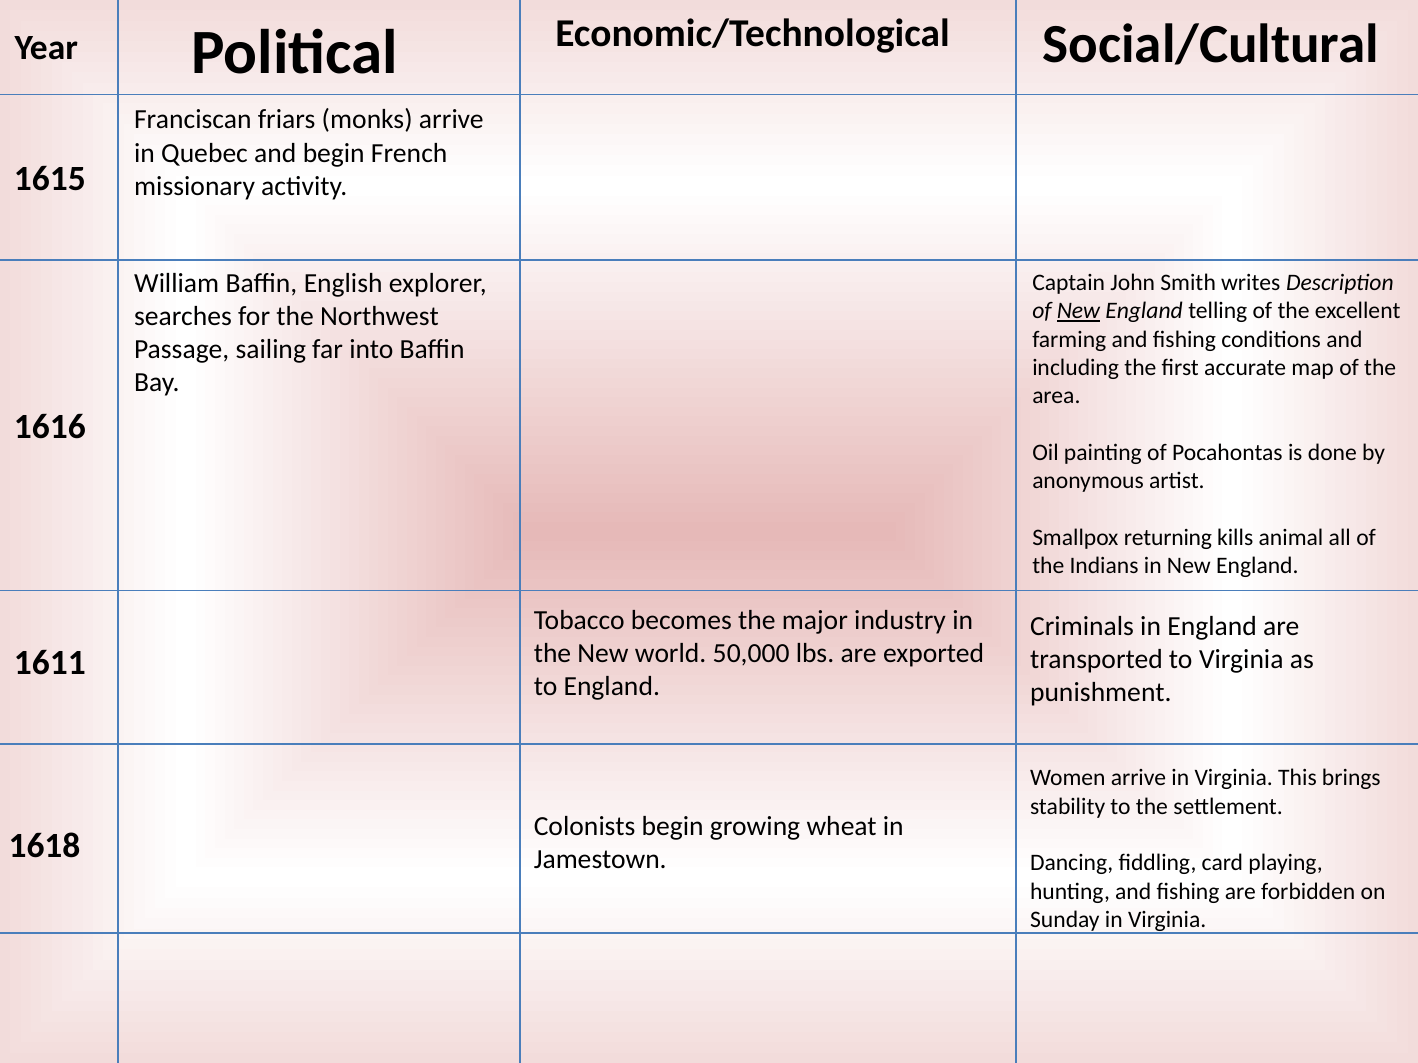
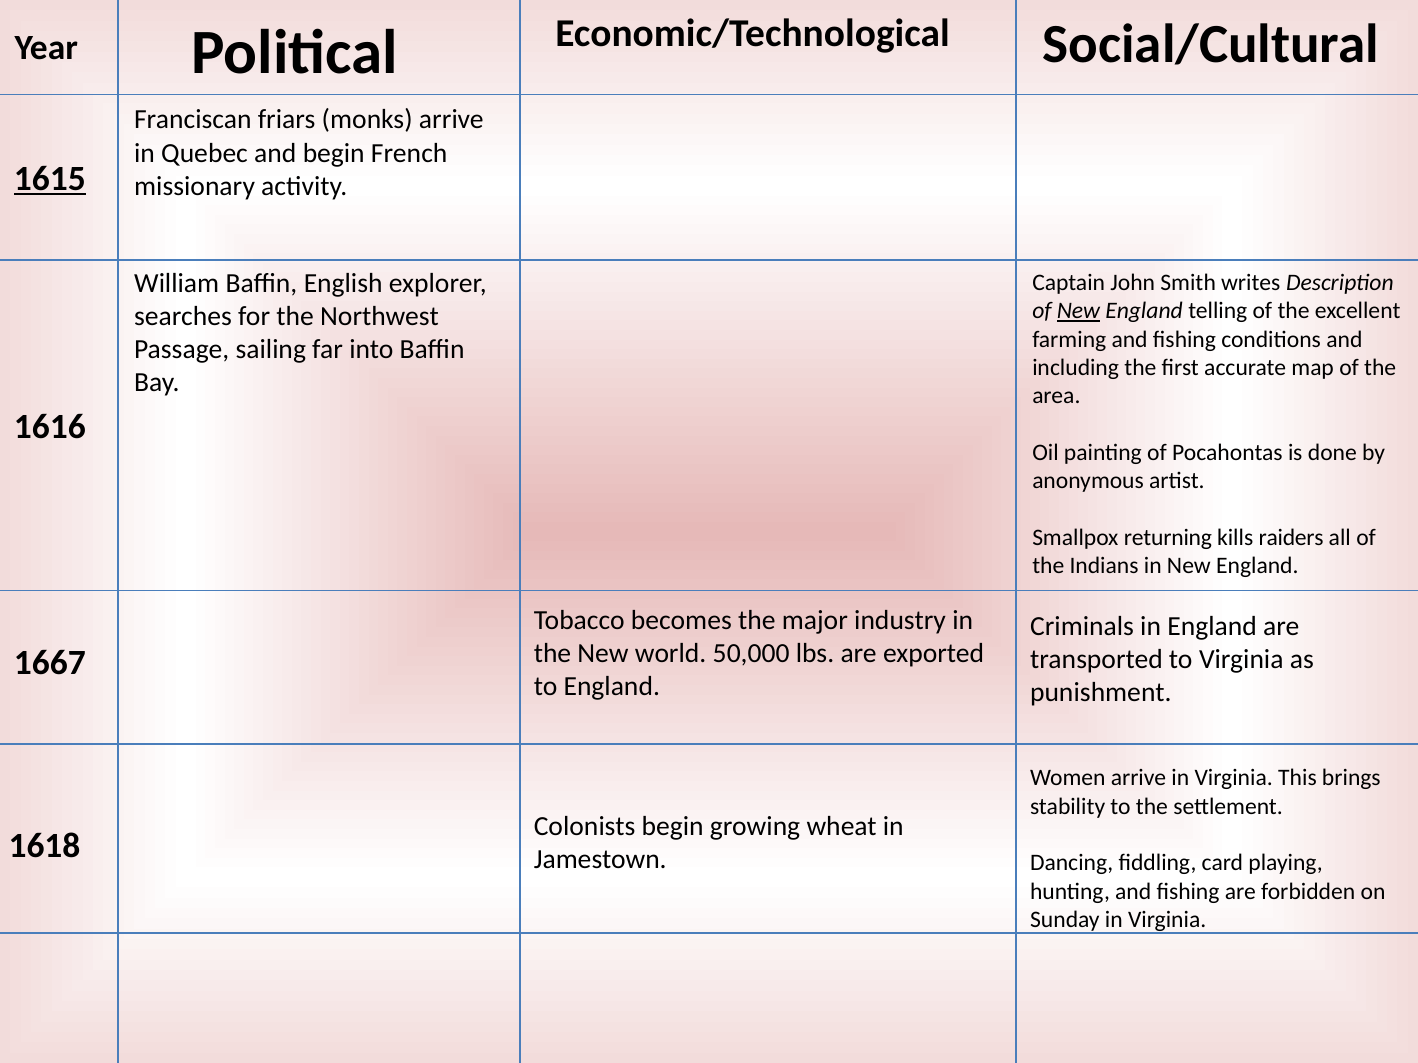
1615 underline: none -> present (50, 179)
animal: animal -> raiders (1291, 538)
1611: 1611 -> 1667 (50, 663)
